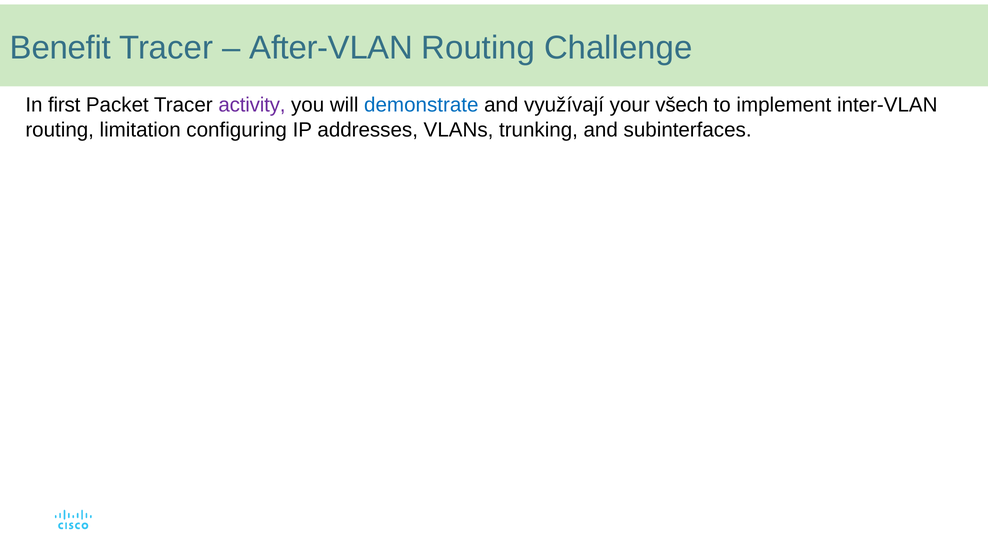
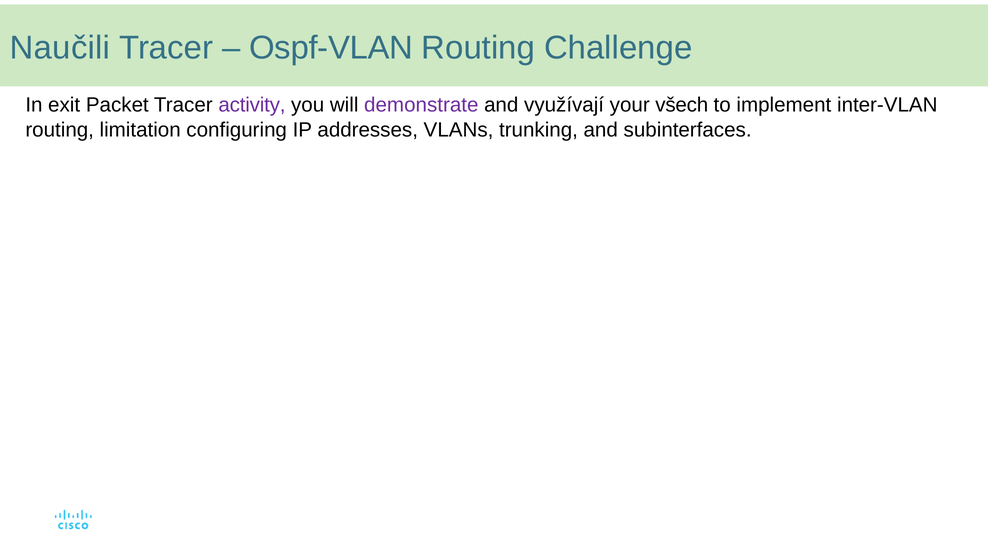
Benefit: Benefit -> Naučili (60, 48)
After-VLAN: After-VLAN -> Ospf-VLAN (331, 48)
first: first -> exit (64, 105)
demonstrate colour: blue -> purple (421, 105)
